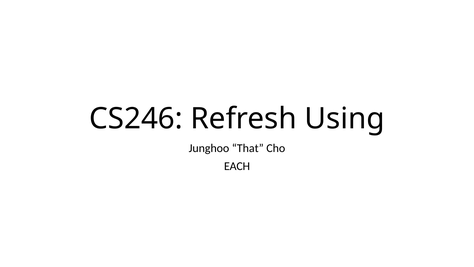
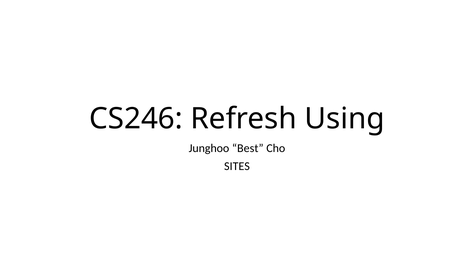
That: That -> Best (248, 148)
EACH: EACH -> SITES (237, 166)
